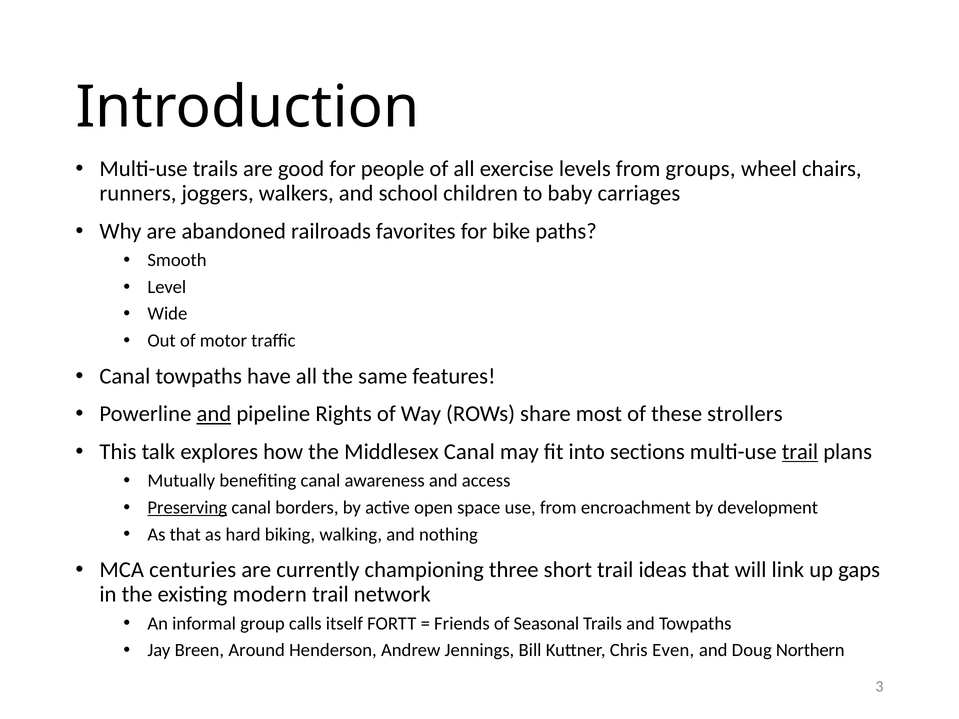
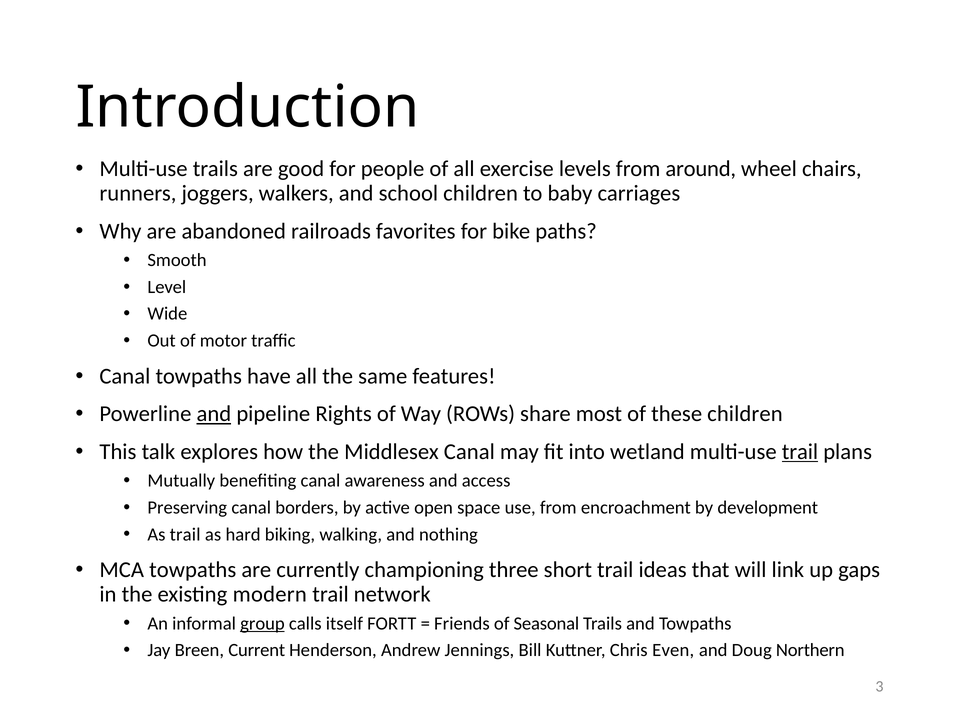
groups: groups -> around (701, 169)
these strollers: strollers -> children (745, 414)
sections: sections -> wetland (647, 452)
Preserving underline: present -> none (187, 508)
As that: that -> trail (185, 535)
MCA centuries: centuries -> towpaths (193, 570)
group underline: none -> present (262, 624)
Around: Around -> Current (257, 650)
